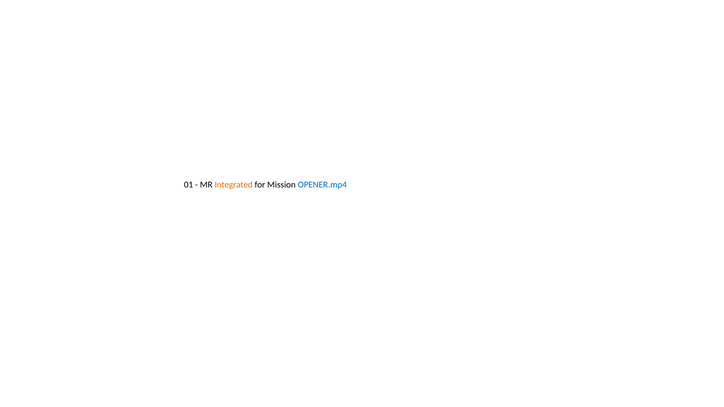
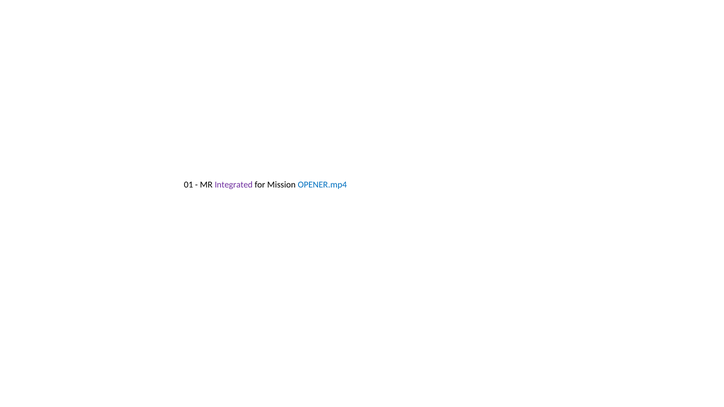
Integrated colour: orange -> purple (234, 185)
